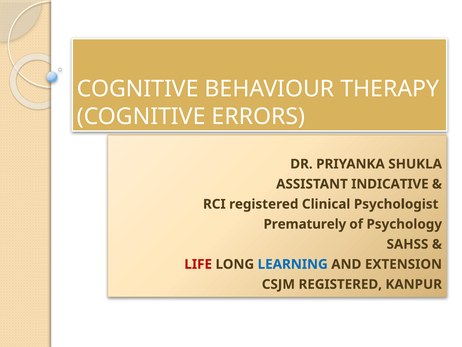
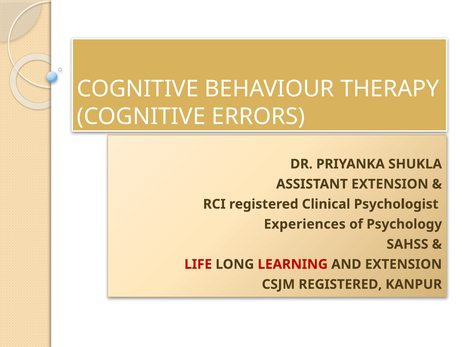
ASSISTANT INDICATIVE: INDICATIVE -> EXTENSION (390, 184)
Prematurely: Prematurely -> Experiences (305, 224)
LEARNING colour: blue -> red (293, 264)
